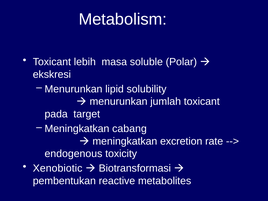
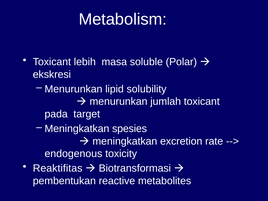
cabang: cabang -> spesies (130, 129)
Xenobiotic: Xenobiotic -> Reaktifitas (58, 168)
